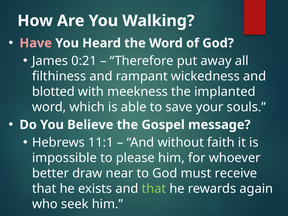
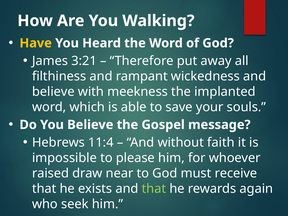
Have colour: pink -> yellow (36, 43)
0:21: 0:21 -> 3:21 (84, 61)
blotted: blotted -> believe (53, 92)
11:1: 11:1 -> 11:4 (101, 143)
better: better -> raised (50, 173)
